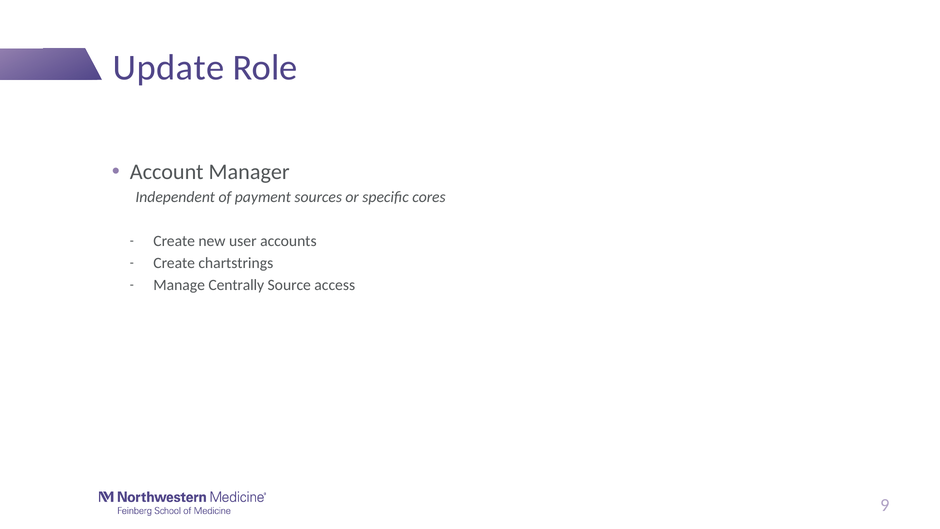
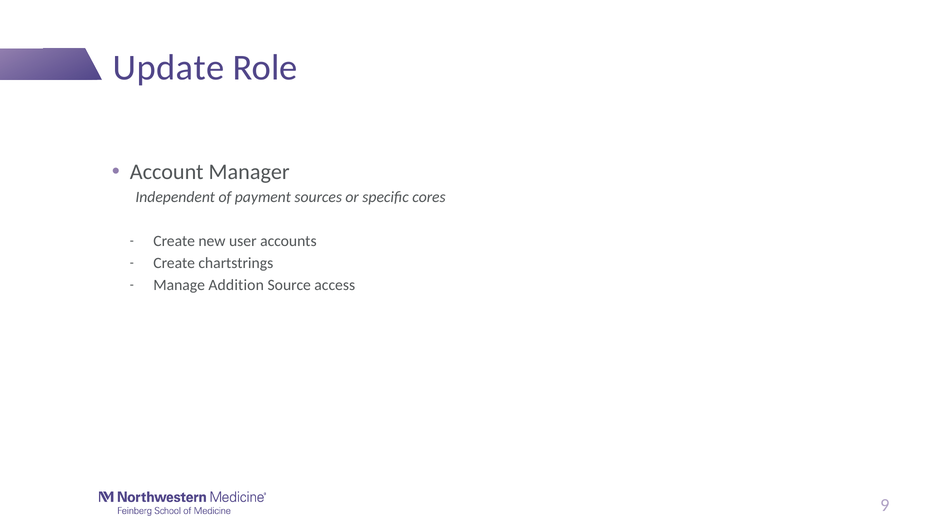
Centrally: Centrally -> Addition (236, 285)
